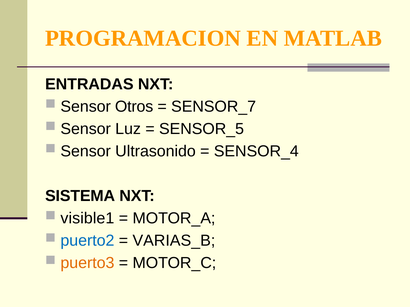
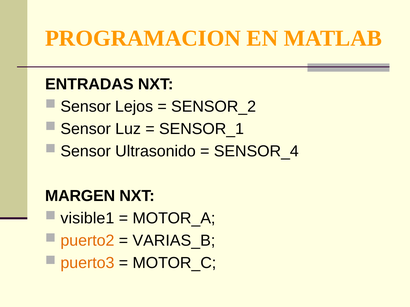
Otros: Otros -> Lejos (134, 107)
SENSOR_7: SENSOR_7 -> SENSOR_2 (214, 107)
SENSOR_5: SENSOR_5 -> SENSOR_1 (202, 129)
SISTEMA: SISTEMA -> MARGEN (80, 196)
puerto2 colour: blue -> orange (87, 241)
